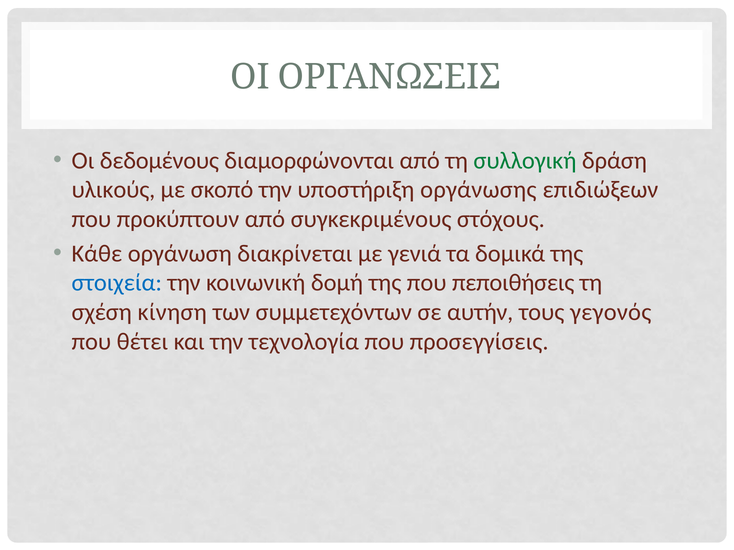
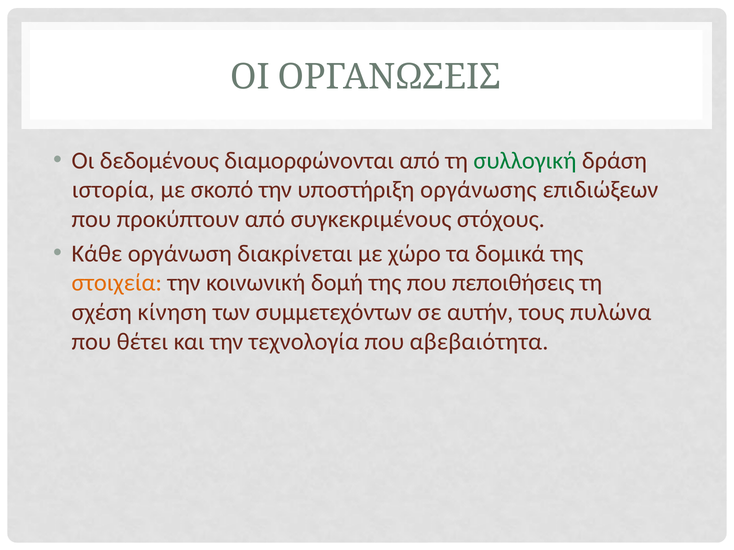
υλικούς: υλικούς -> ιστορία (113, 190)
γενιά: γενιά -> χώρο (414, 254)
στοιχεία colour: blue -> orange (117, 283)
γεγονός: γεγονός -> πυλώνα (611, 312)
προσεγγίσεις: προσεγγίσεις -> αβεβαιότητα (479, 342)
